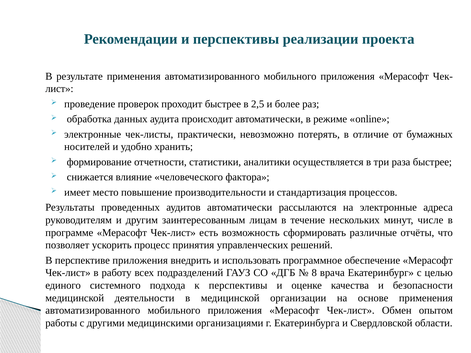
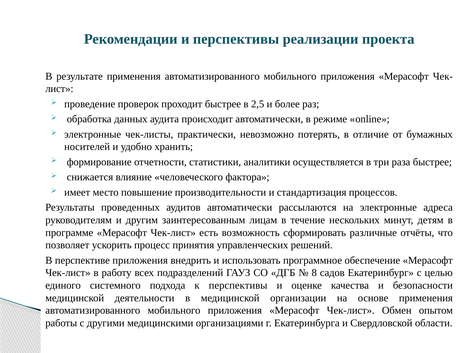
числе: числе -> детям (431, 220)
врача: врача -> садов (332, 273)
